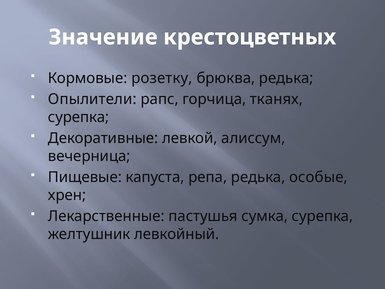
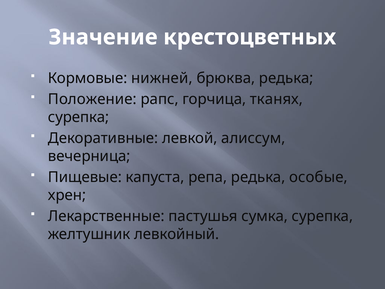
розетку: розетку -> нижней (162, 78)
Опылители: Опылители -> Положение (92, 99)
